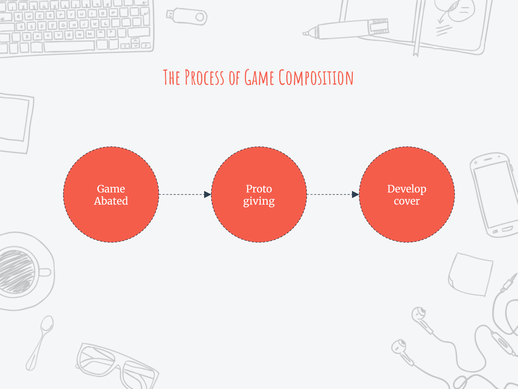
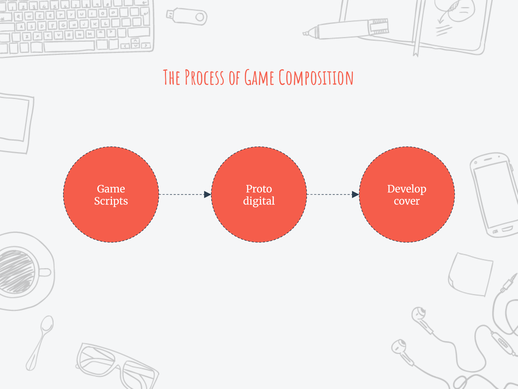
Abated: Abated -> Scripts (111, 201)
giving: giving -> digital (259, 201)
